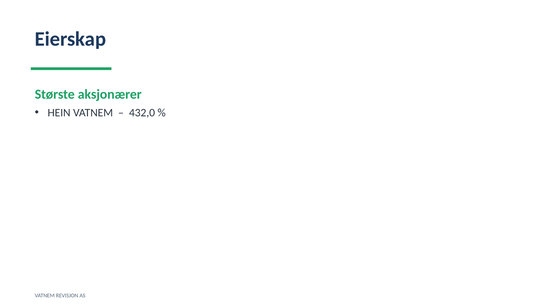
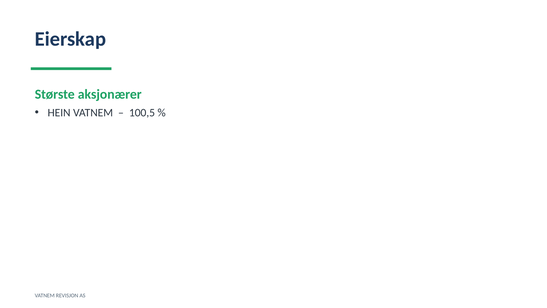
432,0: 432,0 -> 100,5 (142, 112)
